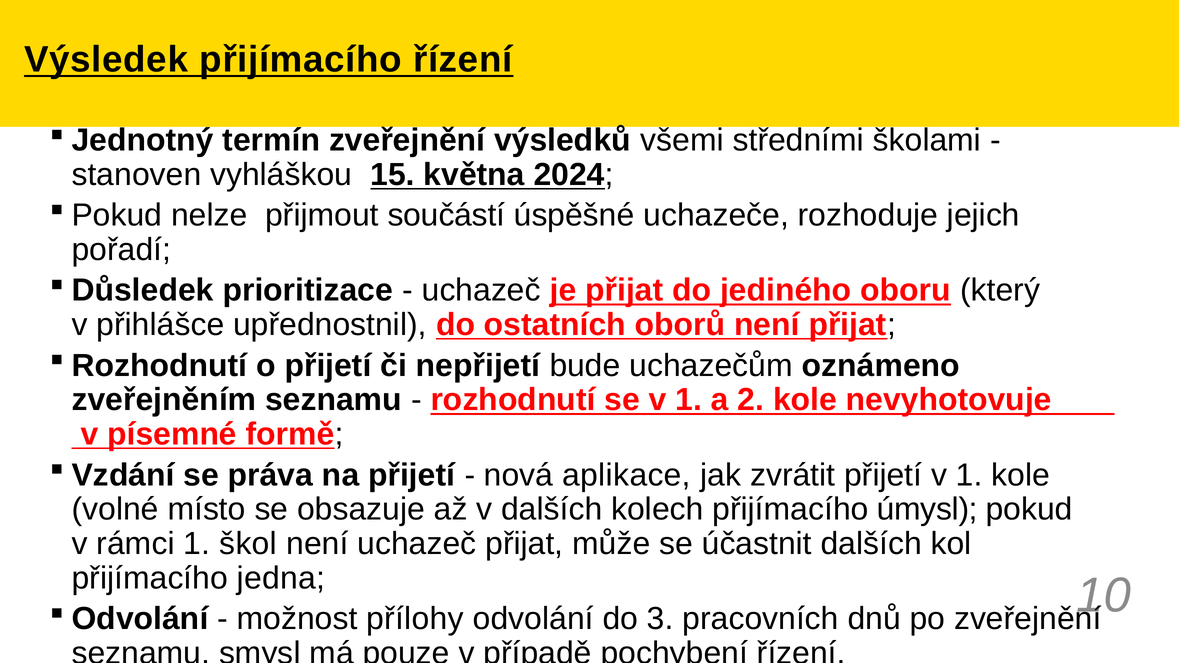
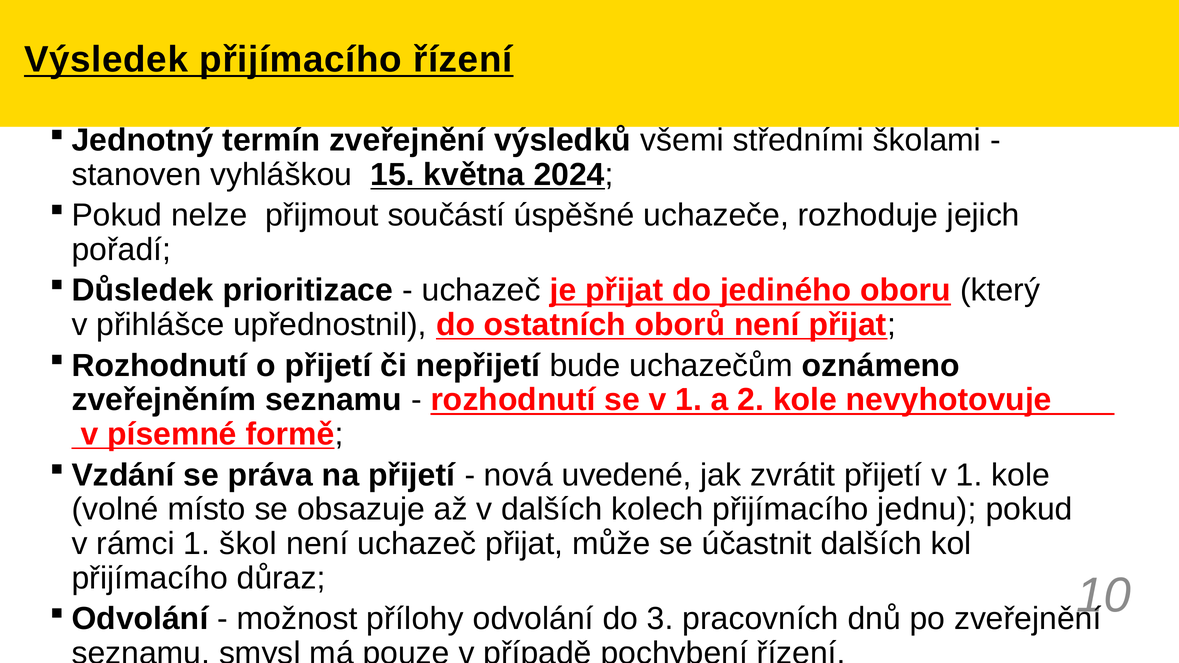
aplikace: aplikace -> uvedené (627, 475)
úmysl: úmysl -> jednu (927, 510)
jedna: jedna -> důraz (281, 578)
